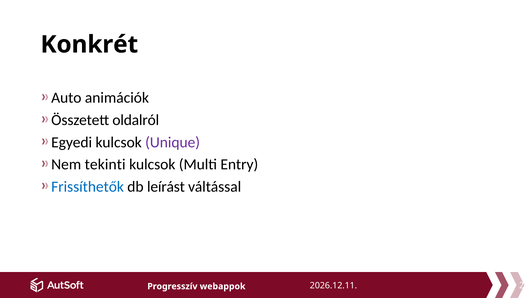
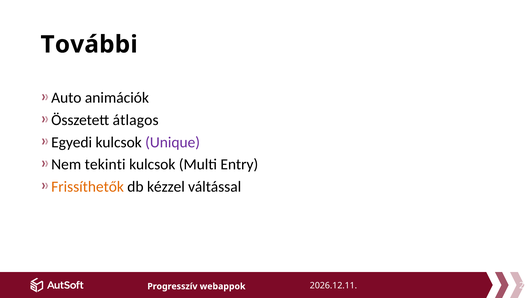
Konkrét: Konkrét -> További (89, 45)
oldalról: oldalról -> átlagos (136, 120)
Frissíthetők colour: blue -> orange (88, 187)
leírást: leírást -> kézzel (166, 187)
